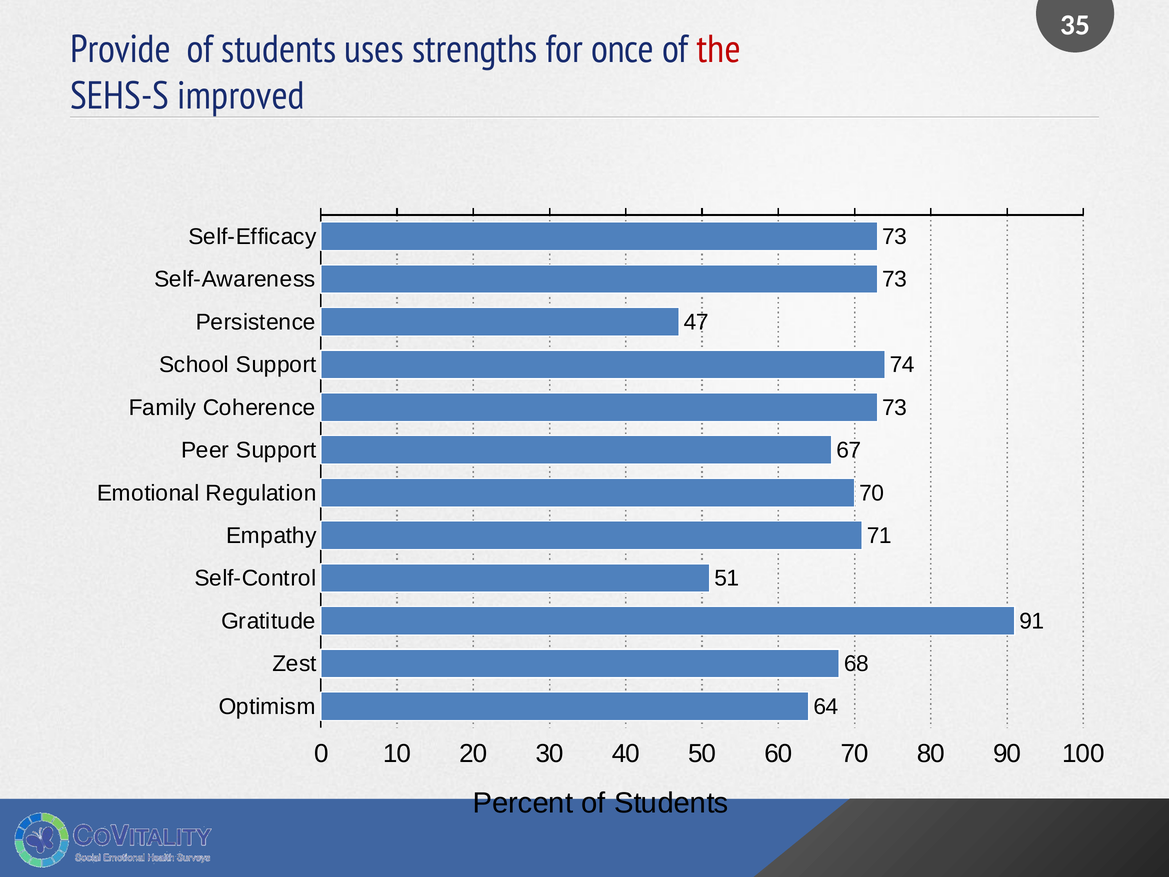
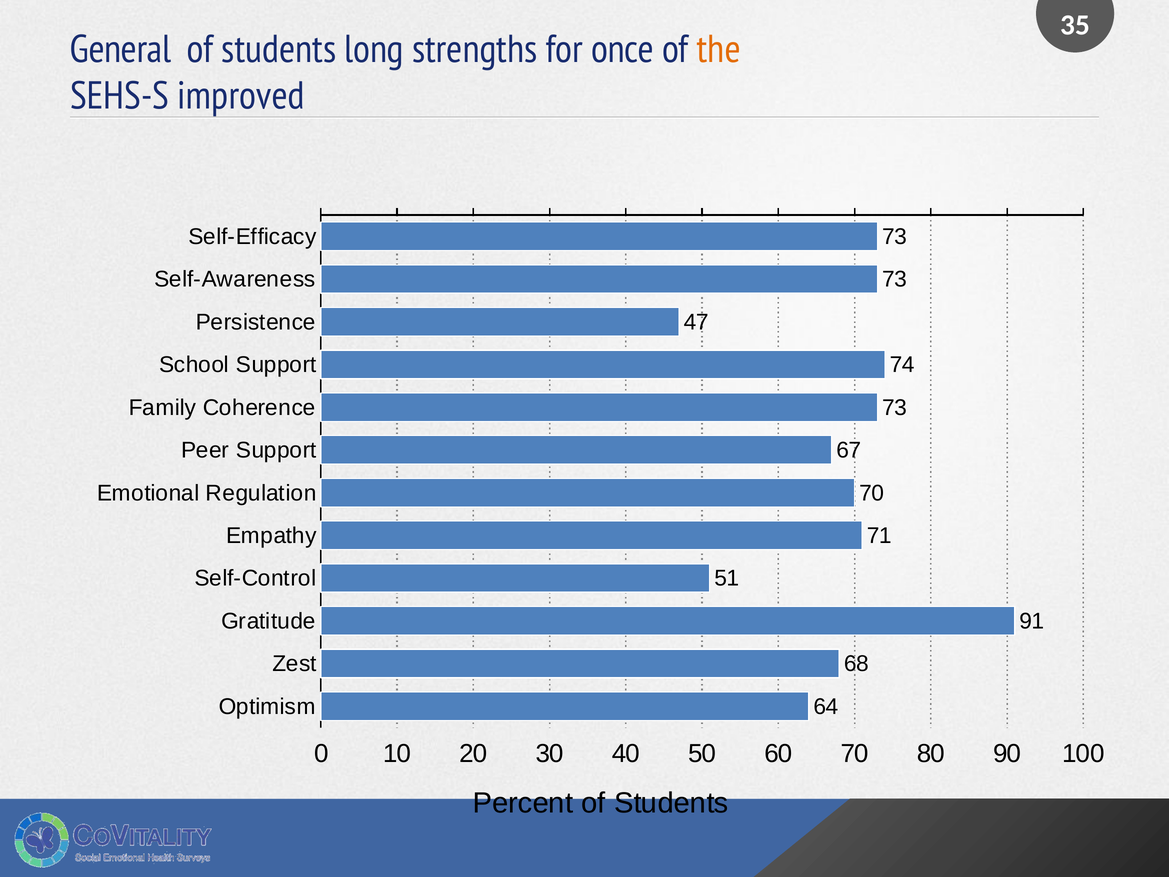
Provide: Provide -> General (120, 49)
uses: uses -> long (374, 49)
the colour: red -> orange (719, 49)
